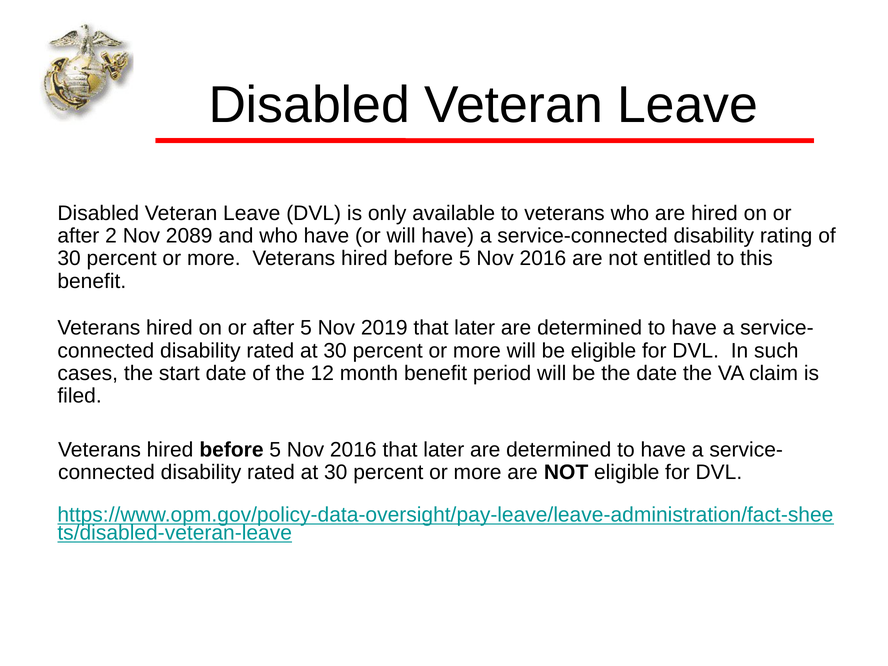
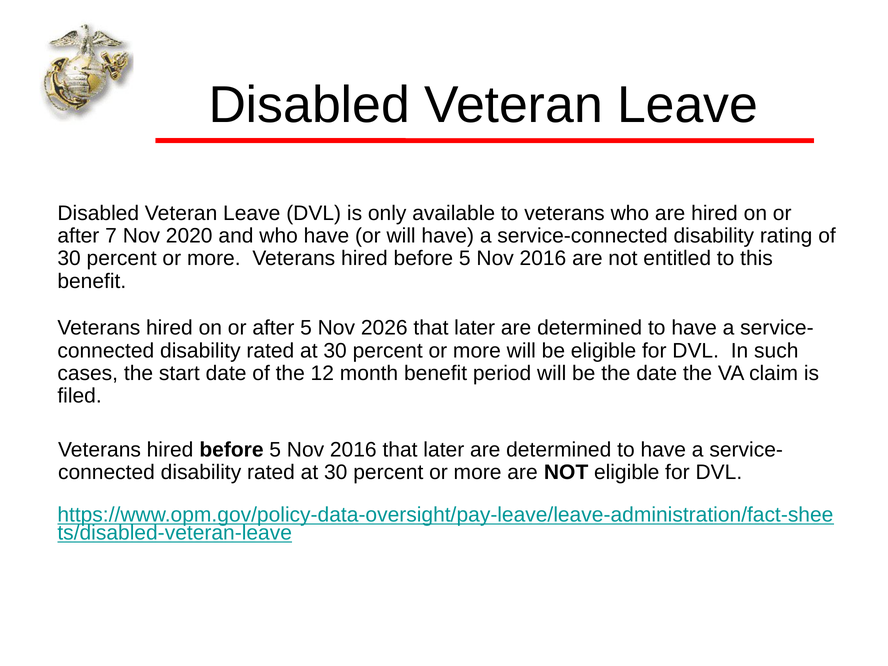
after 2: 2 -> 7 (111, 236)
2089: 2089 -> 2020 (189, 236)
2019: 2019 -> 2026 (384, 328)
